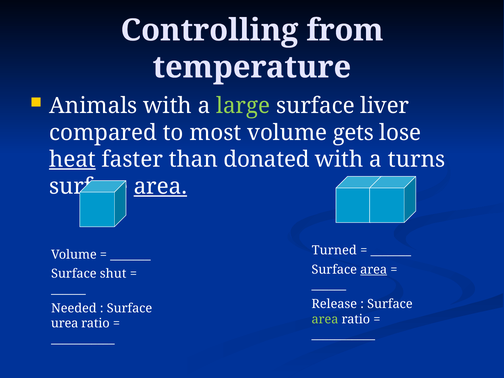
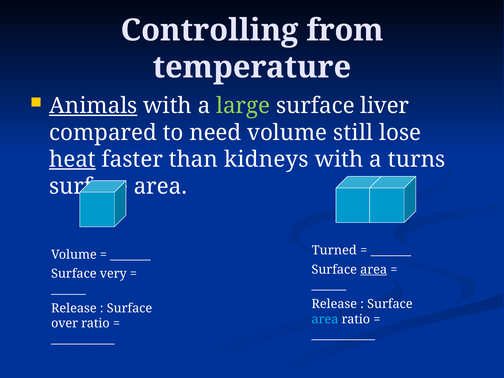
Animals underline: none -> present (93, 106)
most: most -> need (215, 133)
gets: gets -> still (353, 133)
donated: donated -> kidneys (266, 160)
area underline: present -> none (160, 186)
shut: shut -> very (113, 274)
Needed: Needed -> Release (74, 308)
area colour: light green -> light blue (325, 319)
urea: urea -> over (65, 323)
